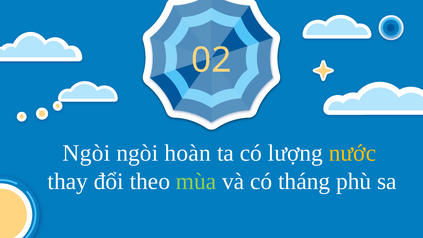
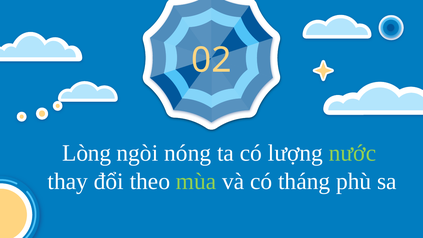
Ngòi: Ngòi -> Lòng (87, 153)
hoàn: hoàn -> nóng (188, 153)
nước colour: yellow -> light green (352, 153)
